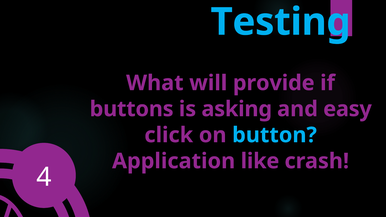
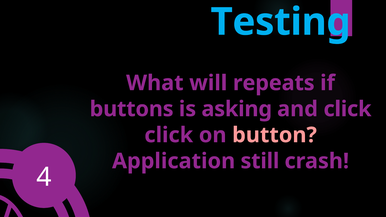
provide: provide -> repeats (274, 83)
and easy: easy -> click (348, 109)
button colour: light blue -> pink (274, 135)
like: like -> still (260, 161)
